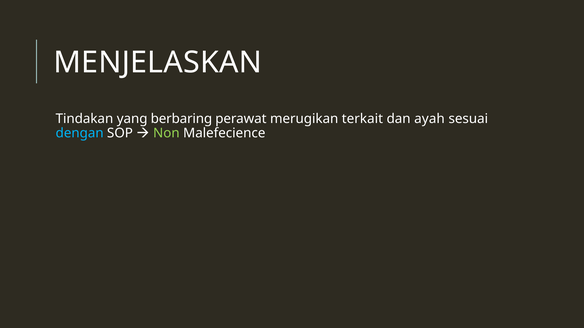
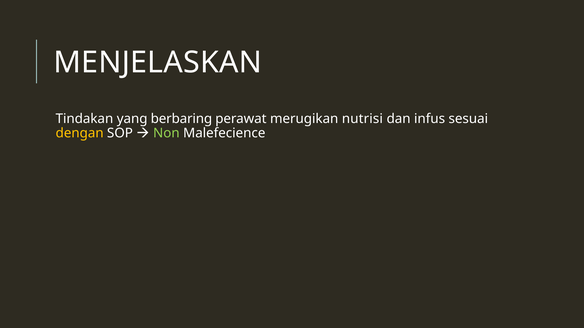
terkait: terkait -> nutrisi (362, 119)
ayah: ayah -> infus (430, 119)
dengan colour: light blue -> yellow (80, 133)
